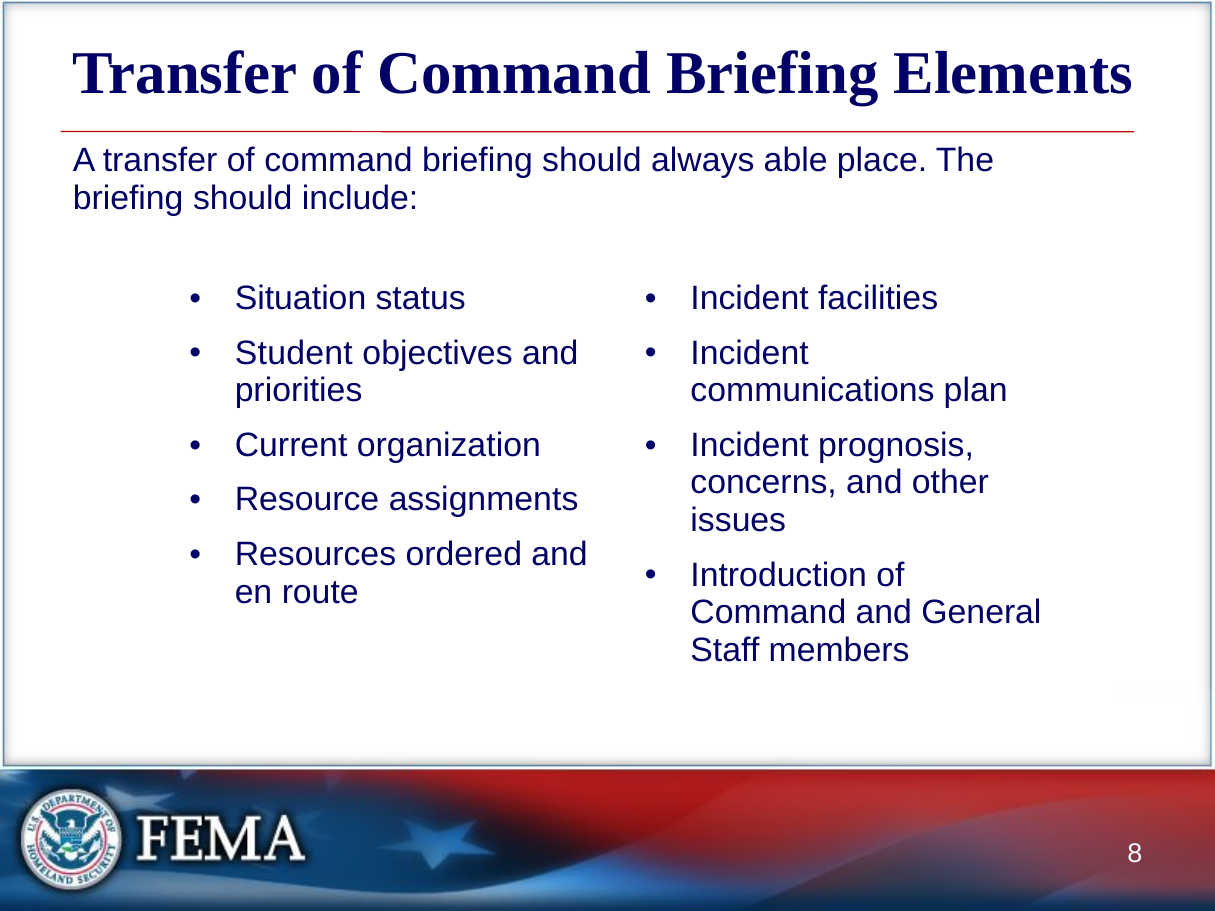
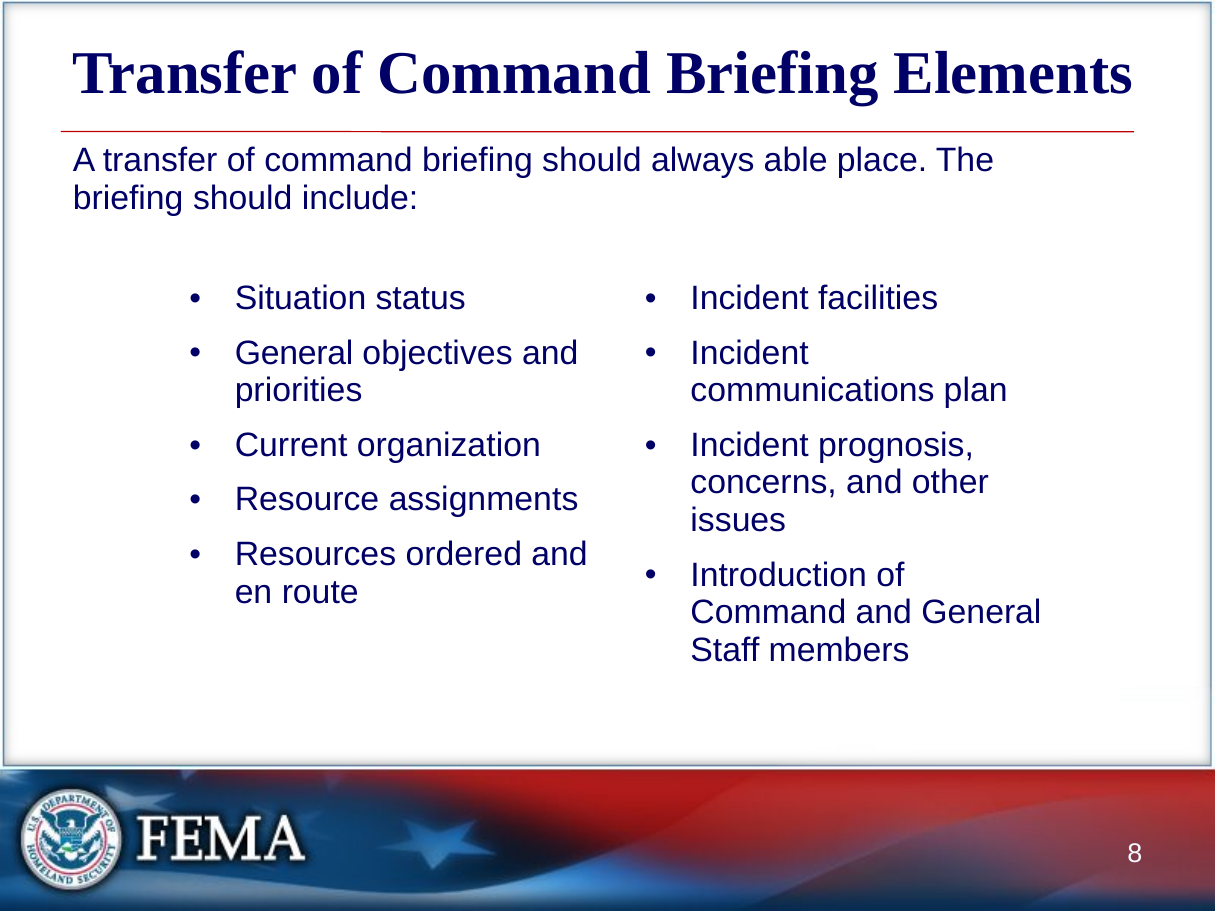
Student: Student -> General (294, 353)
